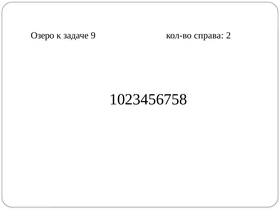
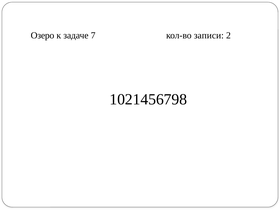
9: 9 -> 7 (93, 35)
справа: справа -> записи (209, 35)
1023456758: 1023456758 -> 1021456798 (148, 99)
